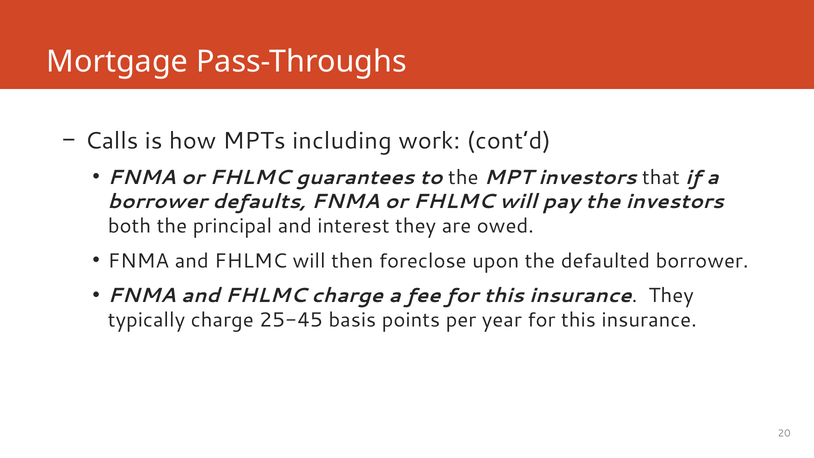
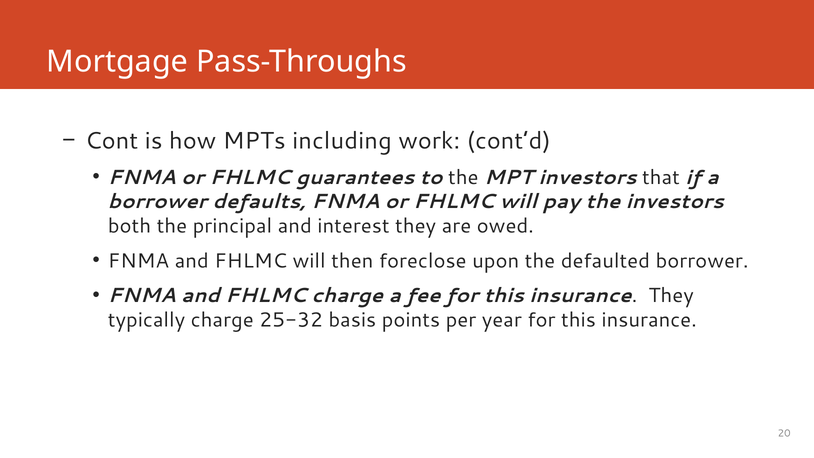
Calls: Calls -> Cont (112, 141)
25-45: 25-45 -> 25-32 (291, 320)
